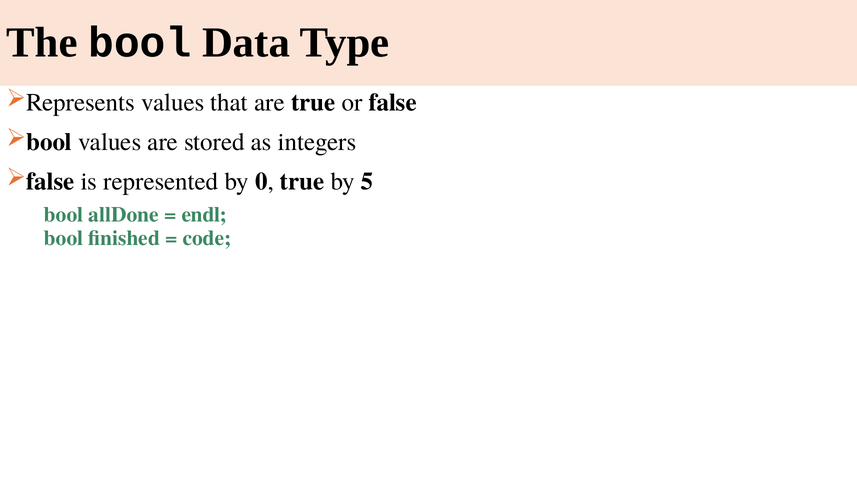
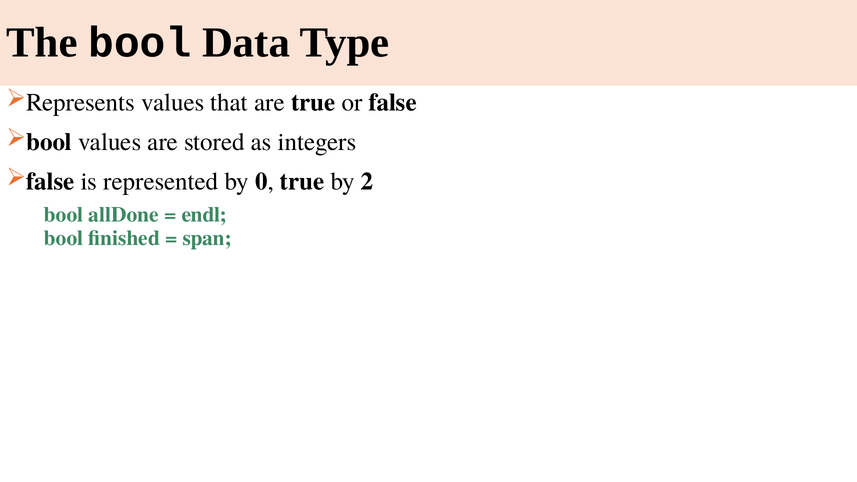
5: 5 -> 2 (367, 181)
code: code -> span (207, 238)
